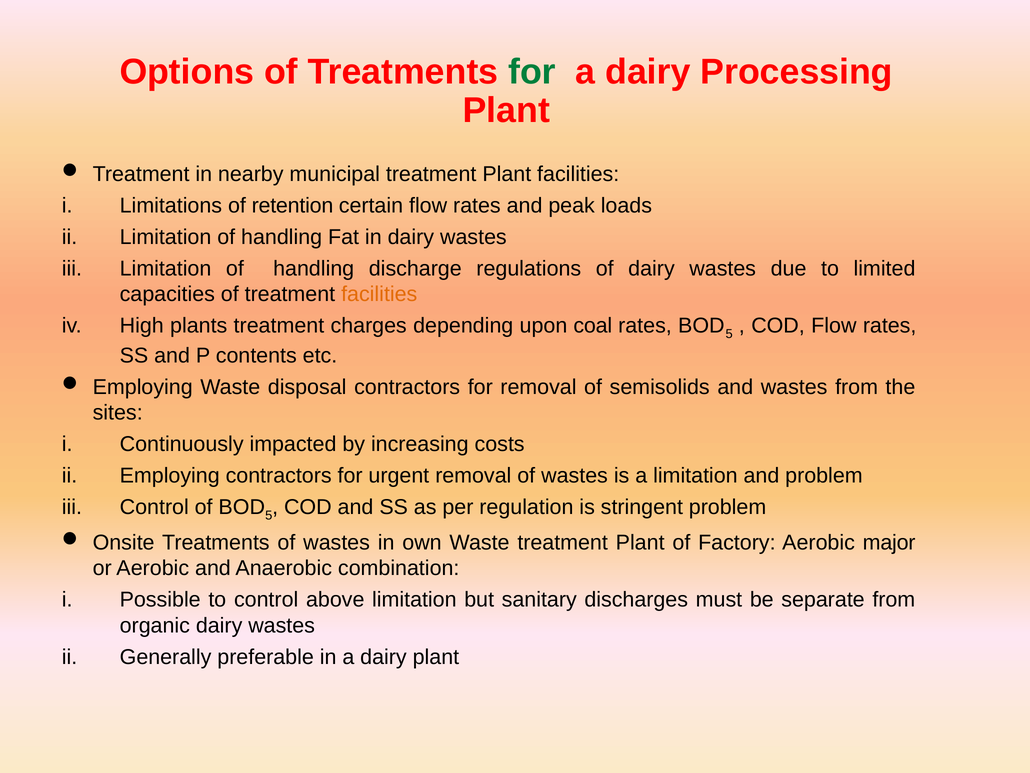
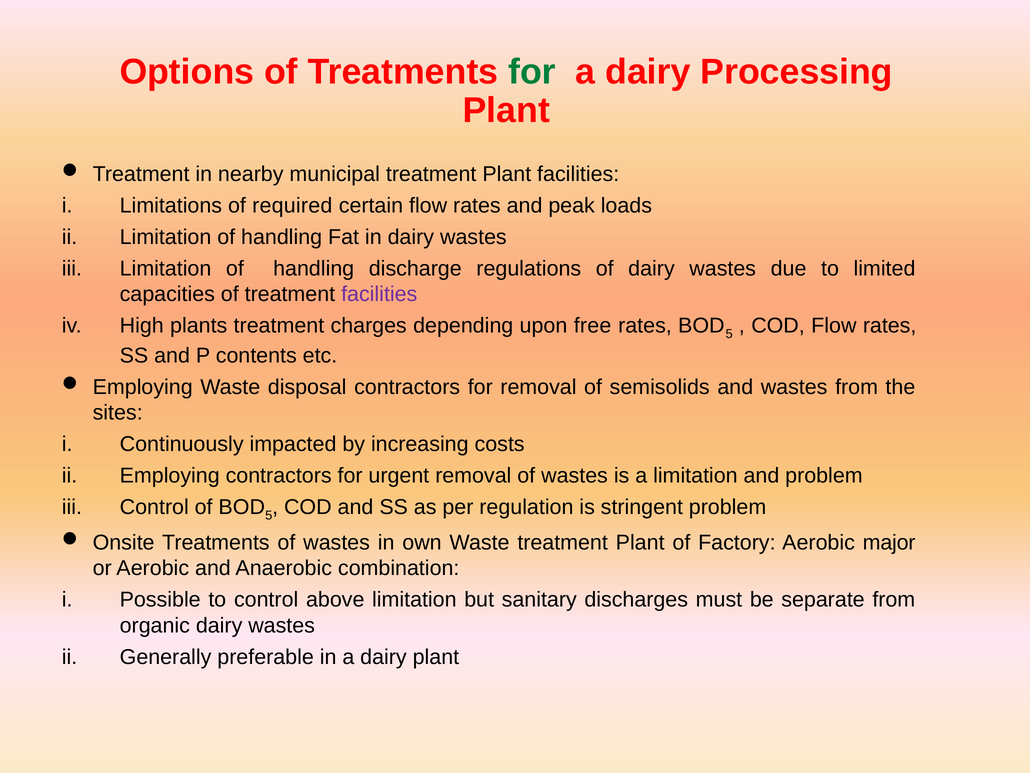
retention: retention -> required (292, 205)
facilities colour: orange -> purple (379, 294)
coal: coal -> free (593, 326)
